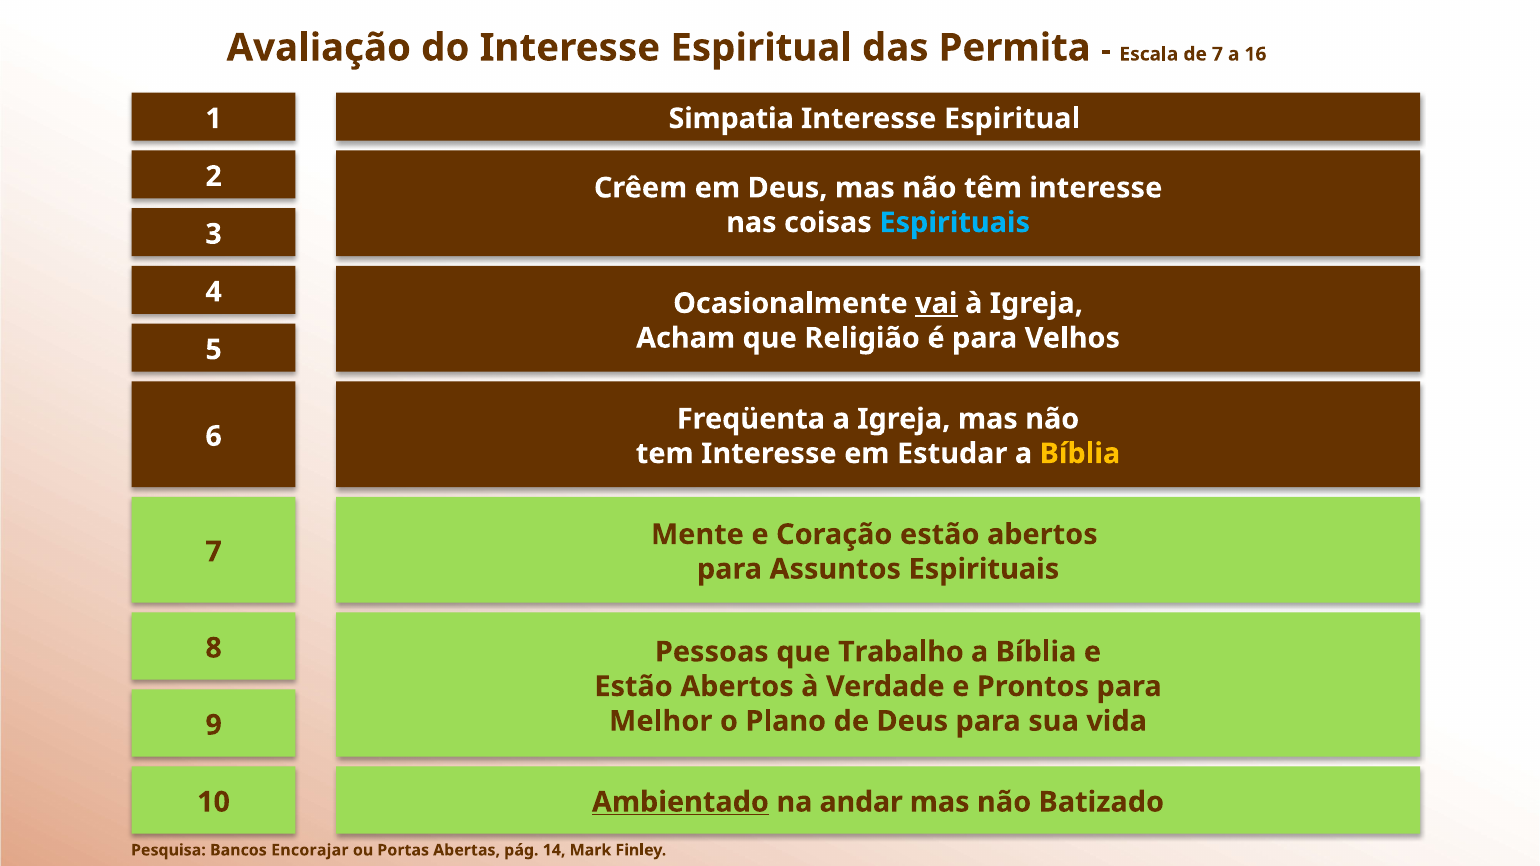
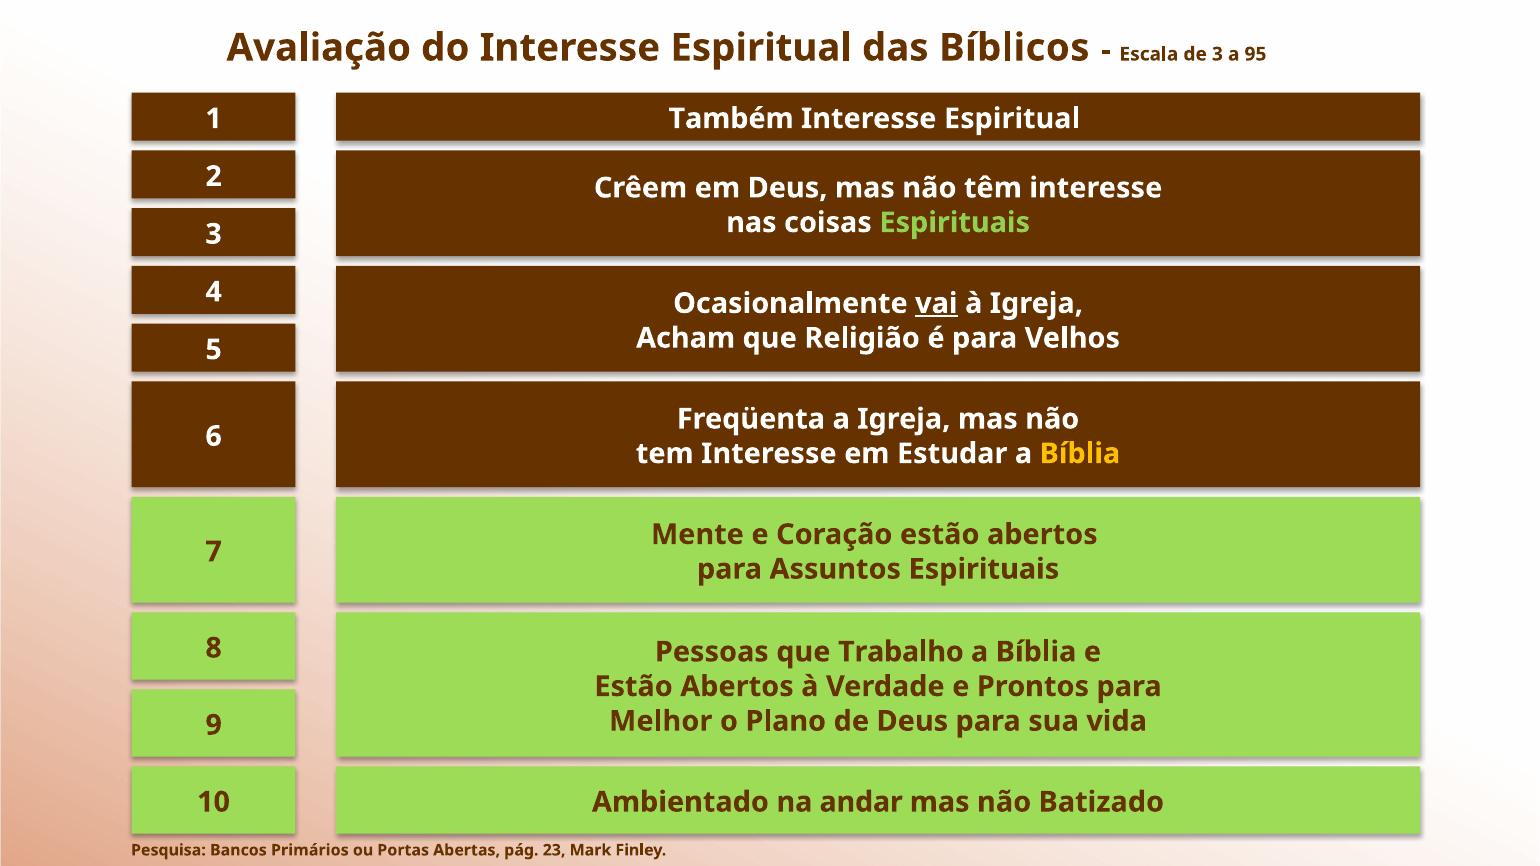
Permita: Permita -> Bíblicos (1014, 48)
de 7: 7 -> 3 (1217, 54)
16: 16 -> 95 (1255, 54)
Simpatia: Simpatia -> Também (731, 119)
Espirituais colour: light blue -> light green (955, 223)
Ambientado underline: present -> none (680, 802)
Encorajar: Encorajar -> Primários (310, 850)
14: 14 -> 23 (554, 850)
